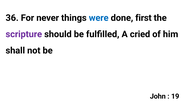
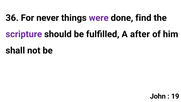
were colour: blue -> purple (99, 18)
first: first -> find (143, 18)
cried: cried -> after (140, 34)
